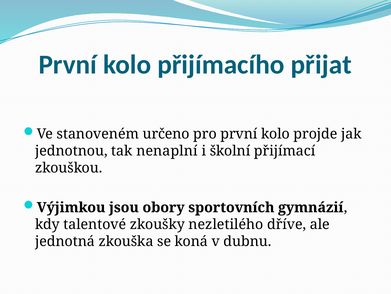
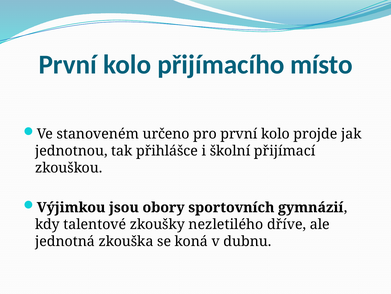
přijat: přijat -> místo (321, 65)
nenaplní: nenaplní -> přihlášce (167, 151)
